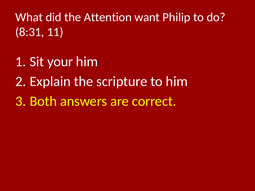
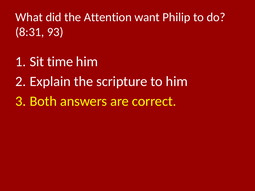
11: 11 -> 93 (55, 32)
your: your -> time (60, 62)
